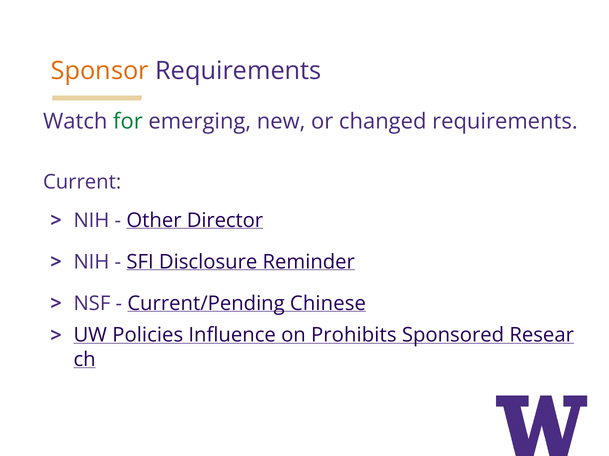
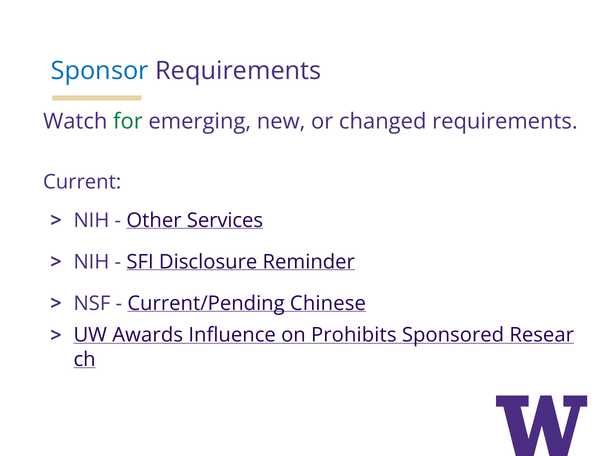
Sponsor colour: orange -> blue (100, 71)
Director: Director -> Services (225, 221)
Policies: Policies -> Awards (148, 336)
